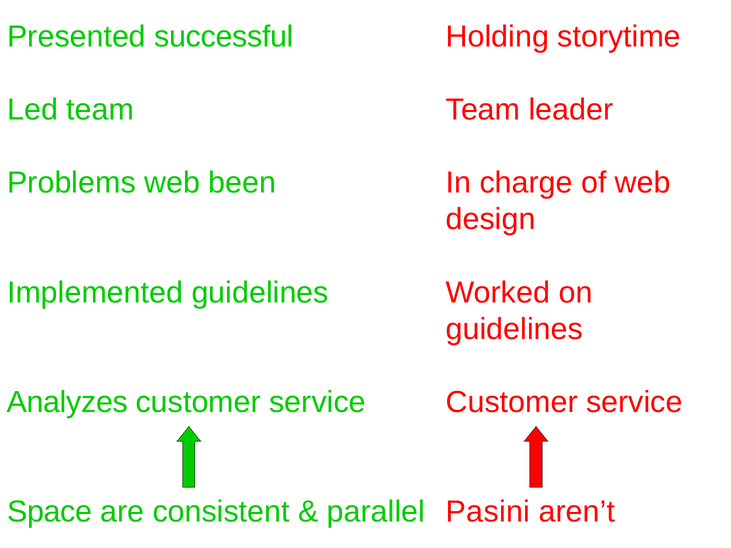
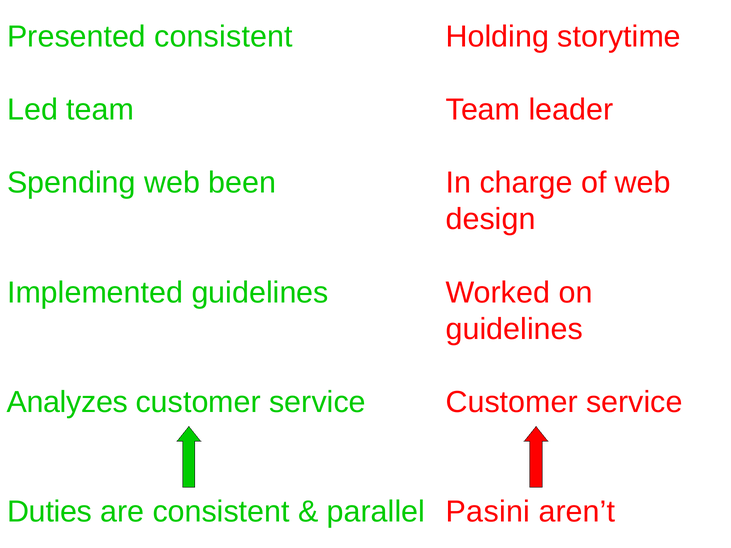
Presented successful: successful -> consistent (224, 37)
Problems: Problems -> Spending (71, 183)
Space: Space -> Duties (50, 512)
